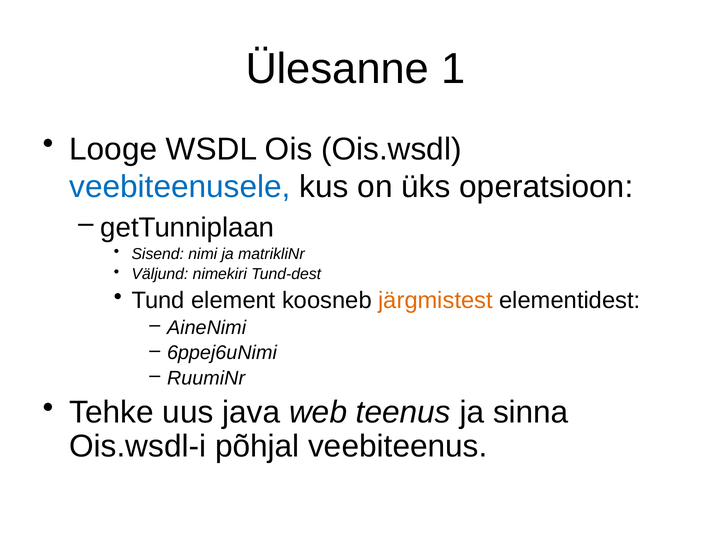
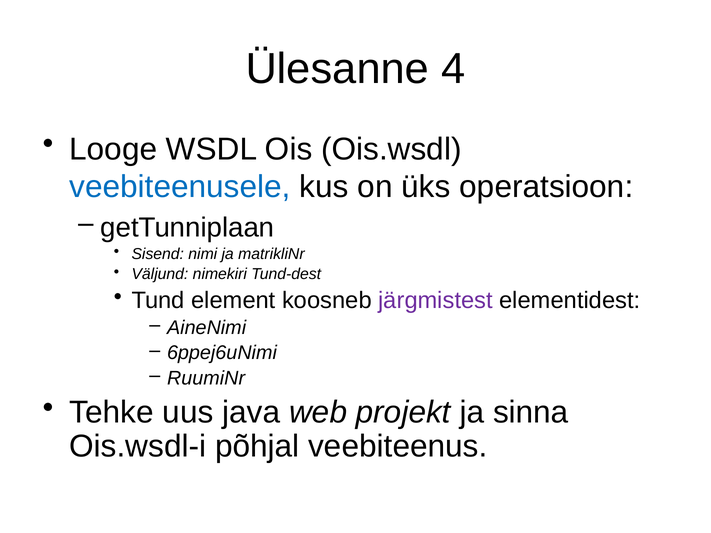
1: 1 -> 4 (453, 69)
järgmistest colour: orange -> purple (435, 300)
teenus: teenus -> projekt (403, 412)
